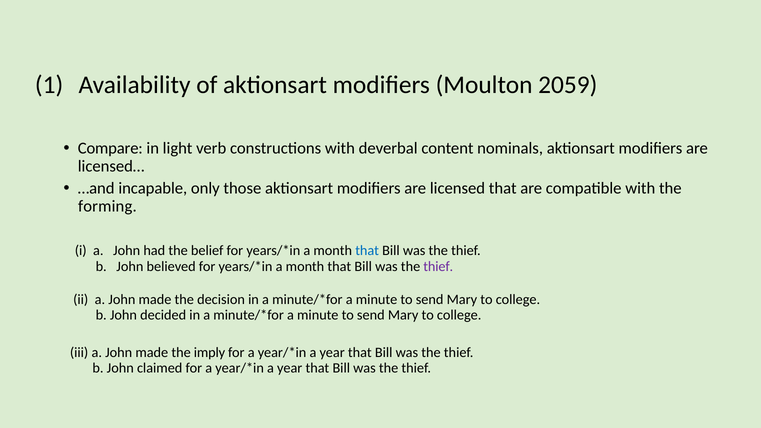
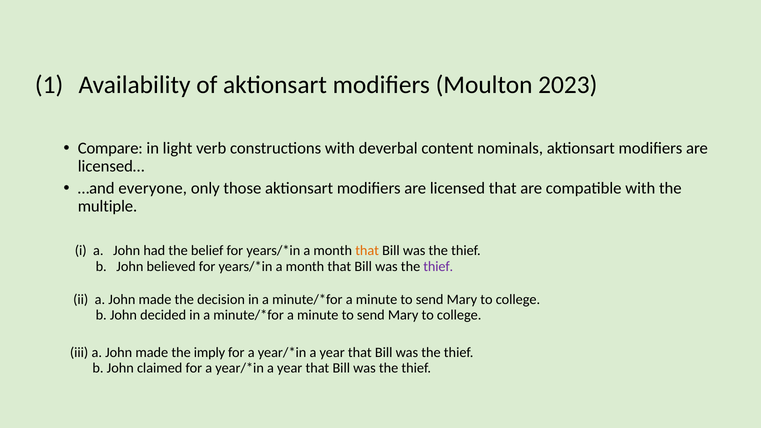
2059: 2059 -> 2023 (568, 85)
incapable: incapable -> everyone (153, 188)
forming: forming -> multiple (108, 206)
that colour: blue -> orange (367, 251)
